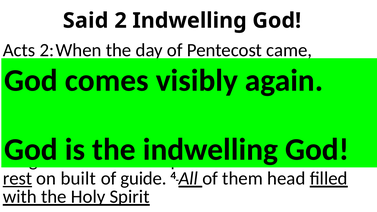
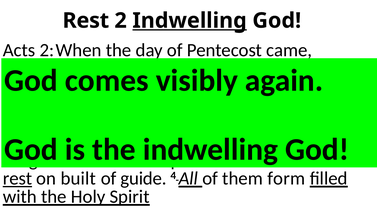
Said: Said -> Rest (86, 21)
Indwelling underline: none -> present (190, 21)
head: head -> form (286, 179)
